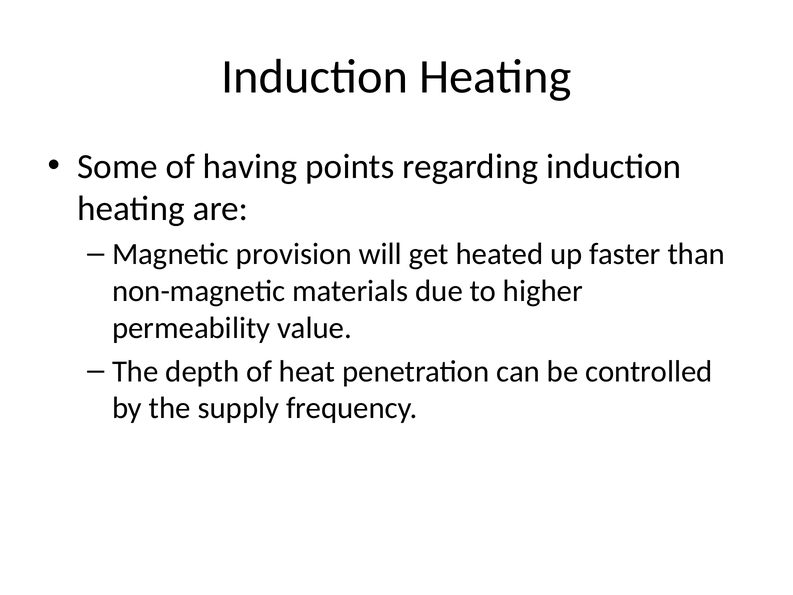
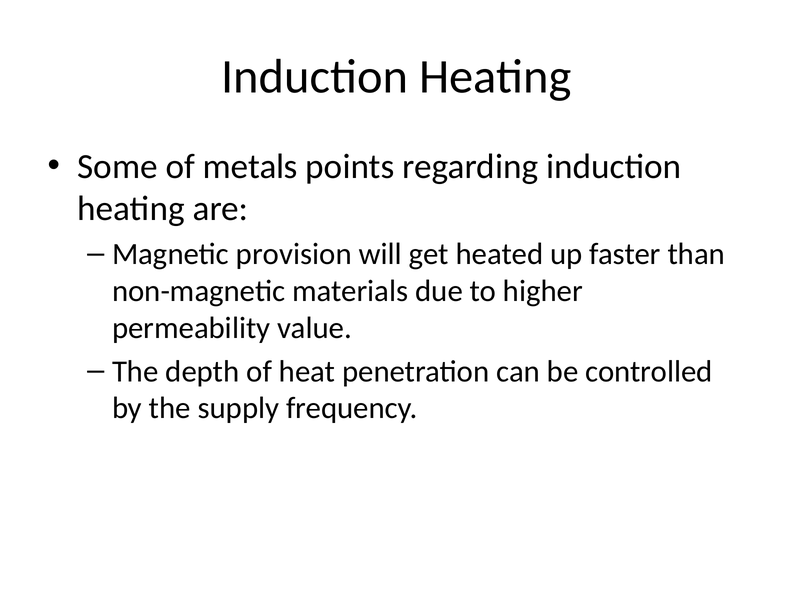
having: having -> metals (250, 166)
